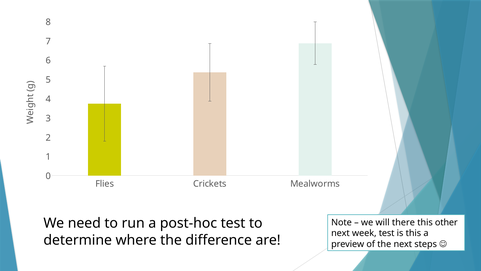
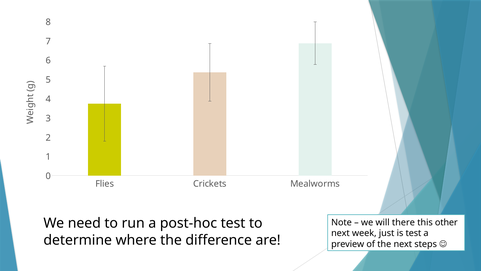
week test: test -> just (387, 233)
is this: this -> test (413, 233)
